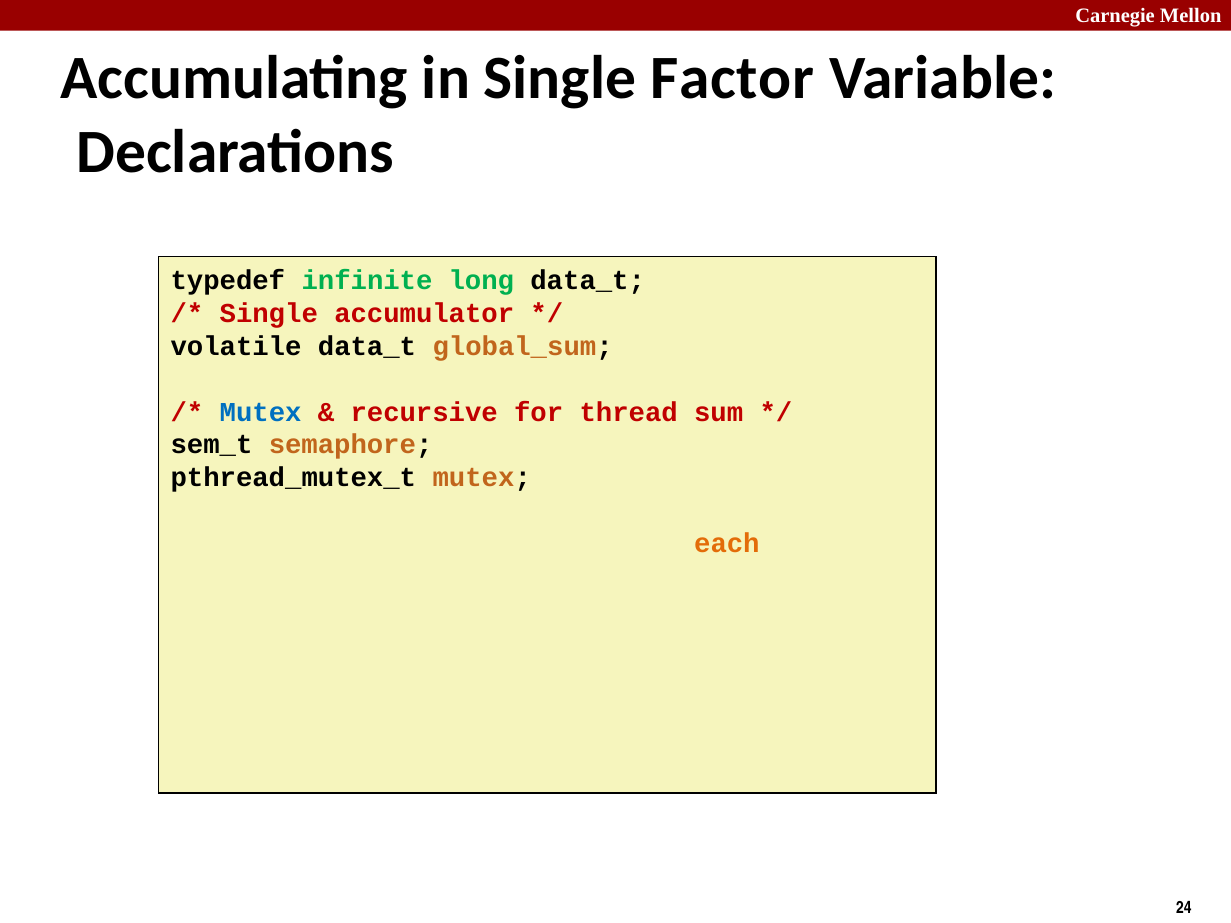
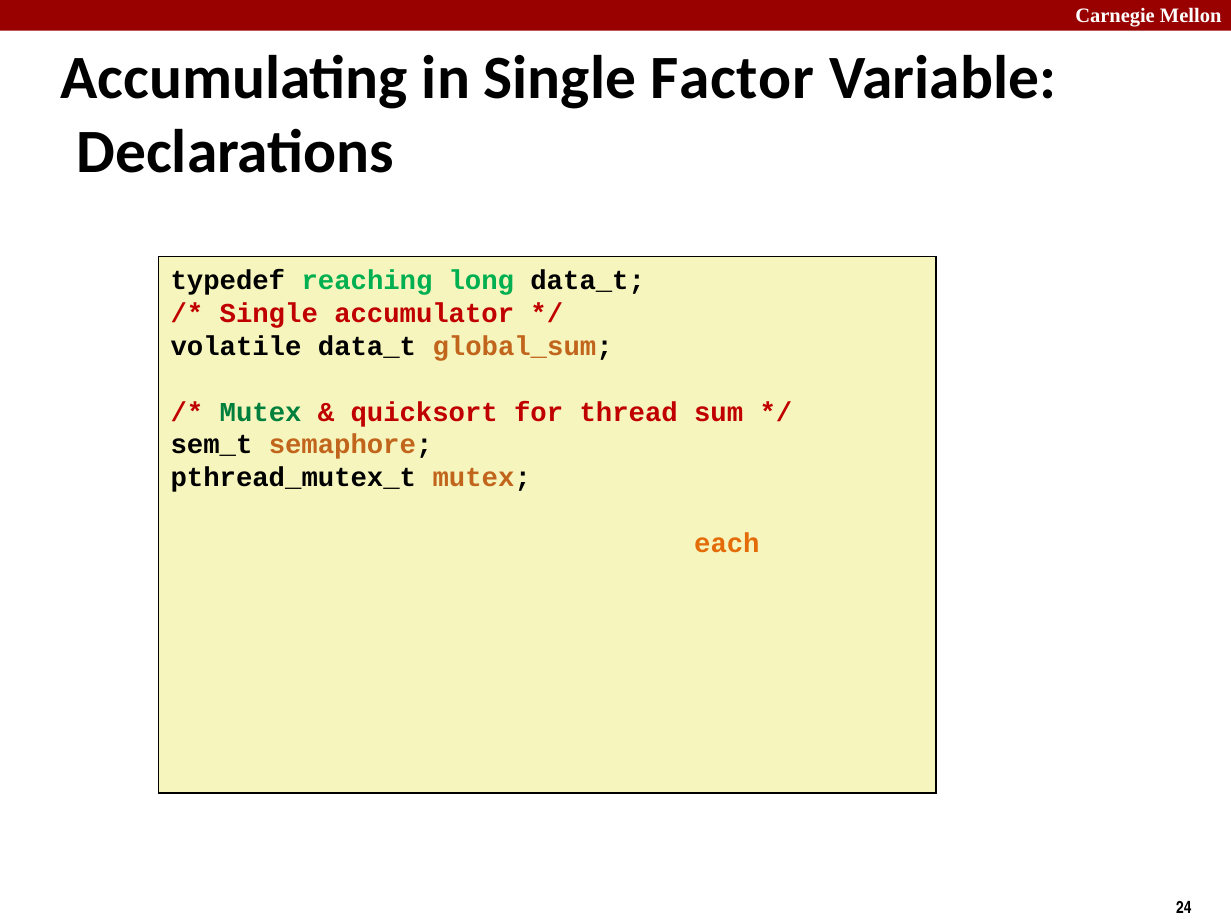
infinite: infinite -> reaching (367, 281)
Mutex colour: blue -> green (261, 412)
recursive: recursive -> quicksort (424, 412)
